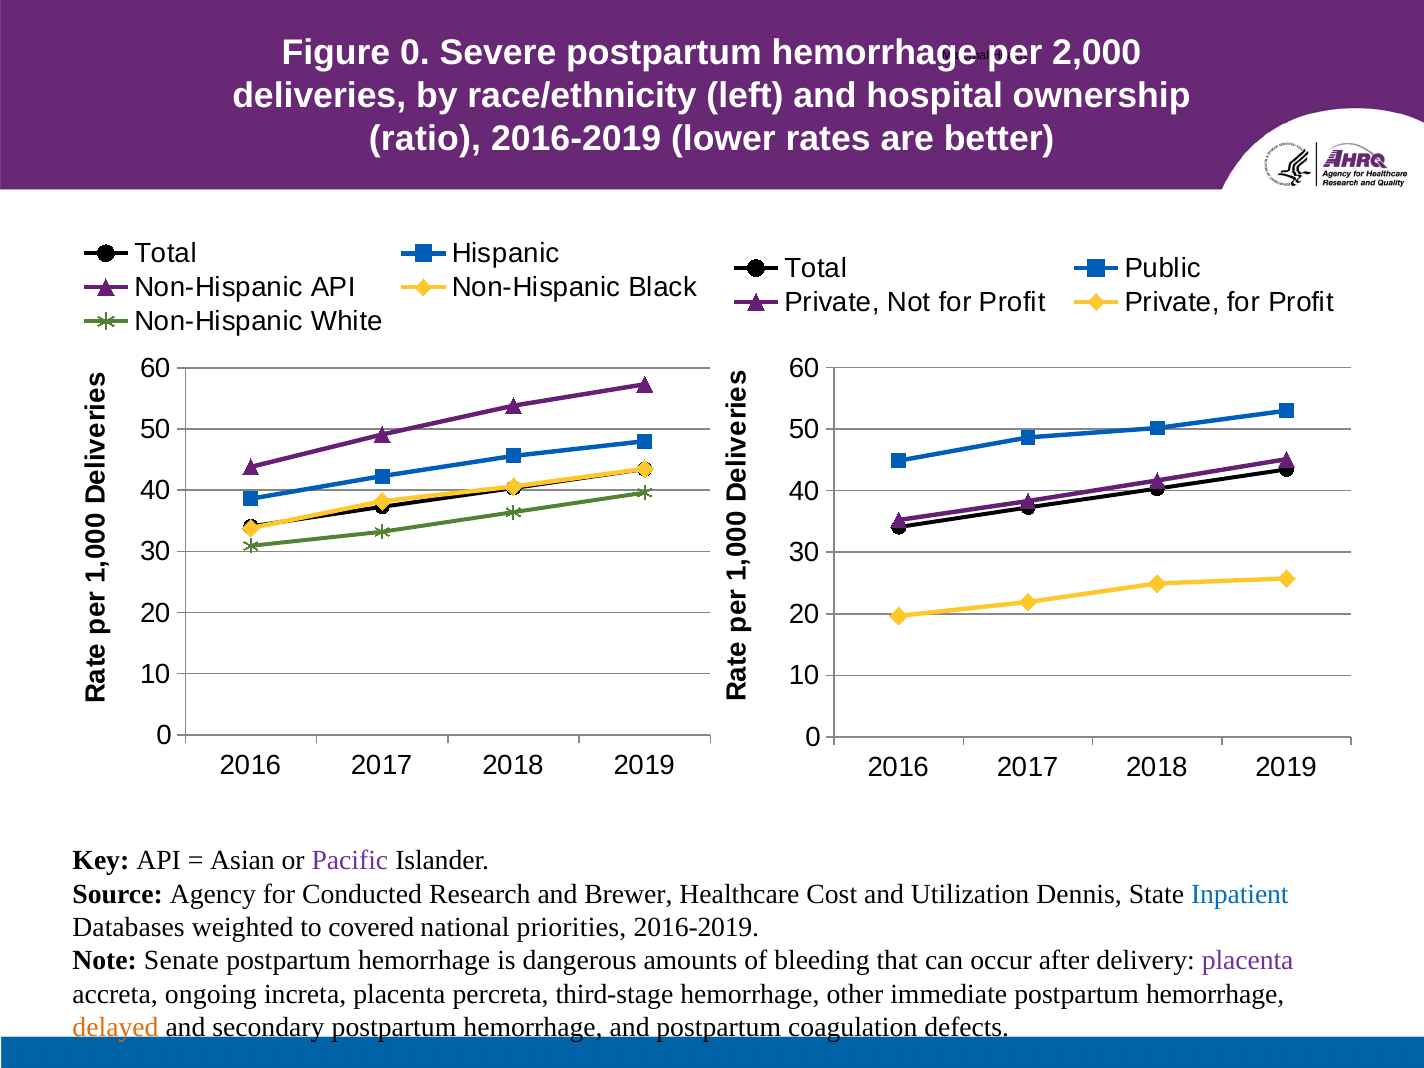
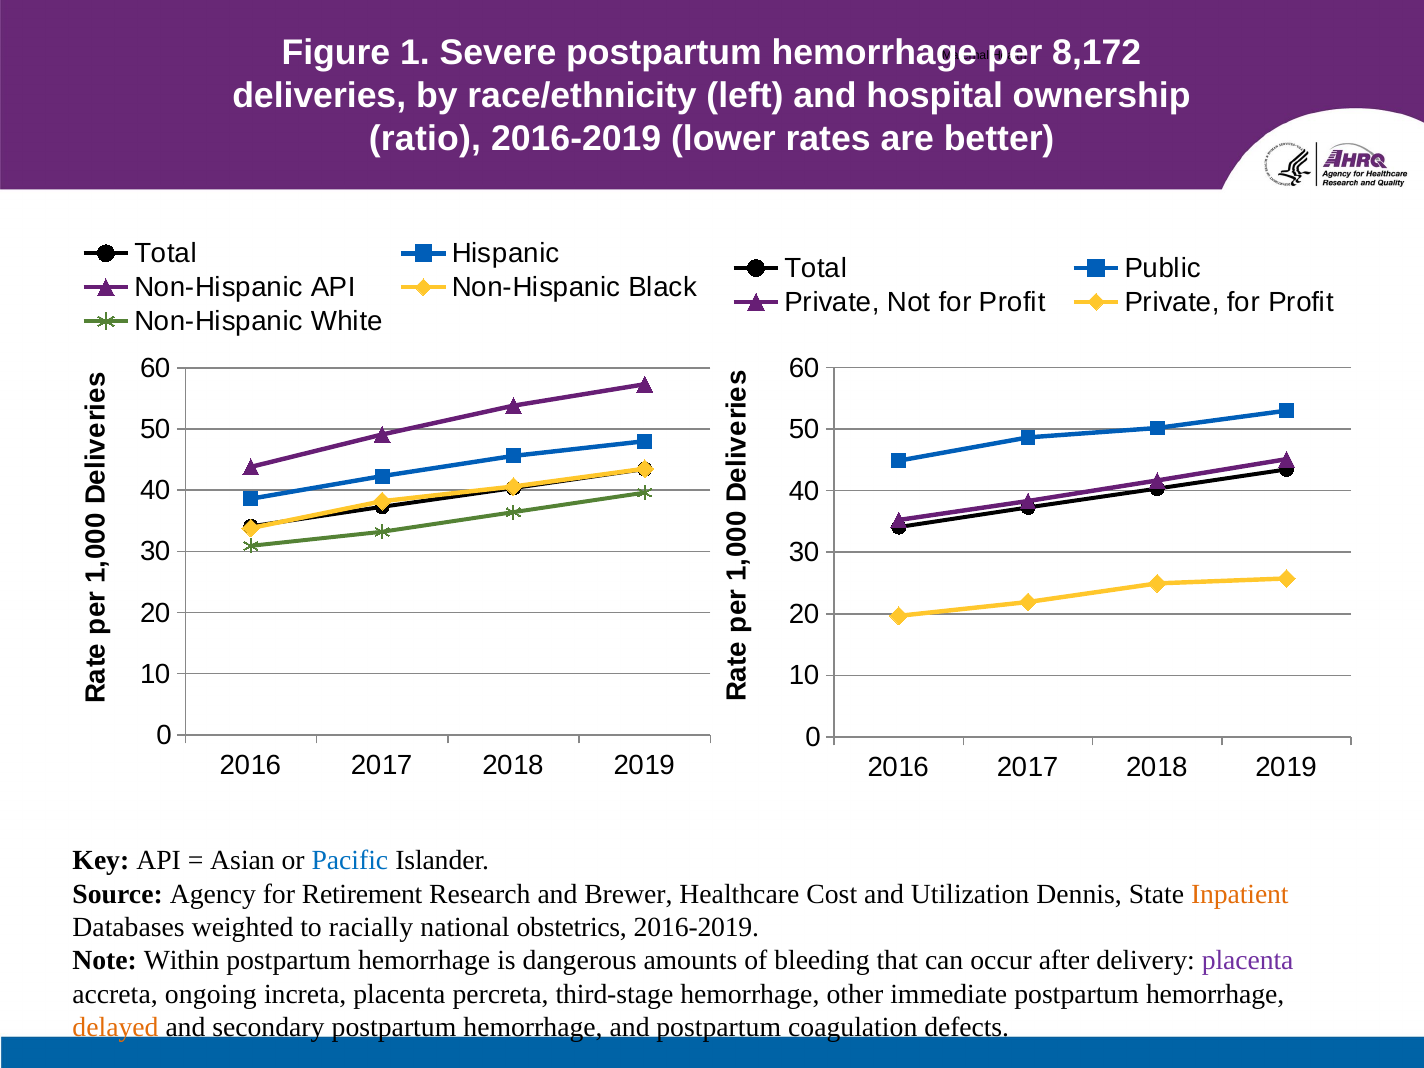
Figure 0: 0 -> 1 (415, 53)
2,000: 2,000 -> 8,172 (1097, 53)
Pacific colour: purple -> blue (350, 860)
Conducted: Conducted -> Retirement (362, 894)
Inpatient colour: blue -> orange (1240, 894)
covered: covered -> racially (371, 927)
priorities: priorities -> obstetrics (572, 927)
Senate: Senate -> Within (182, 960)
